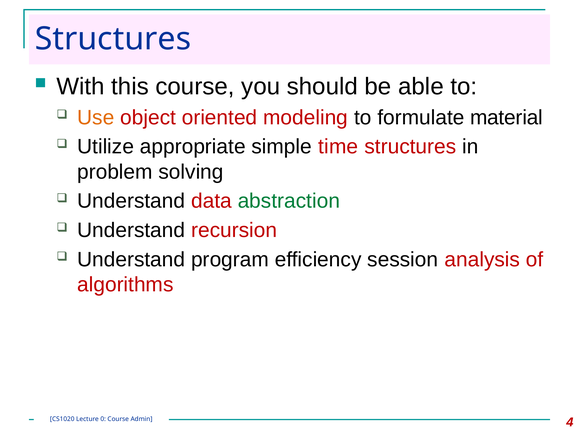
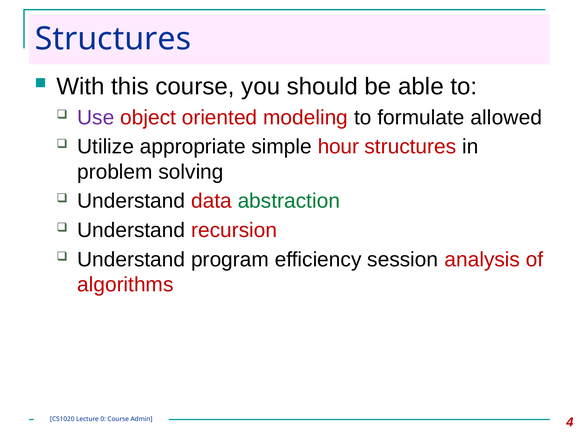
Use colour: orange -> purple (96, 118)
material: material -> allowed (506, 118)
time: time -> hour (338, 147)
